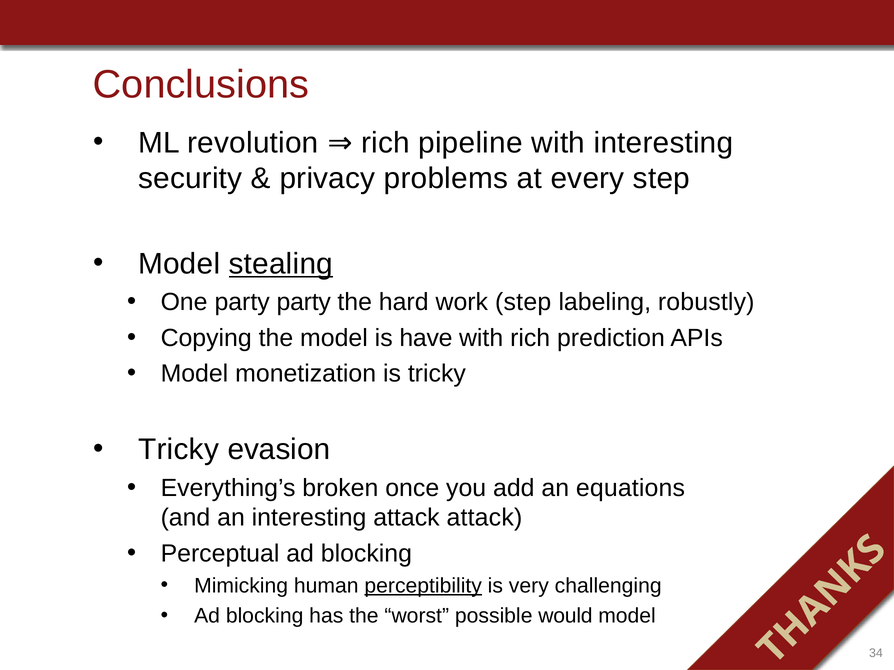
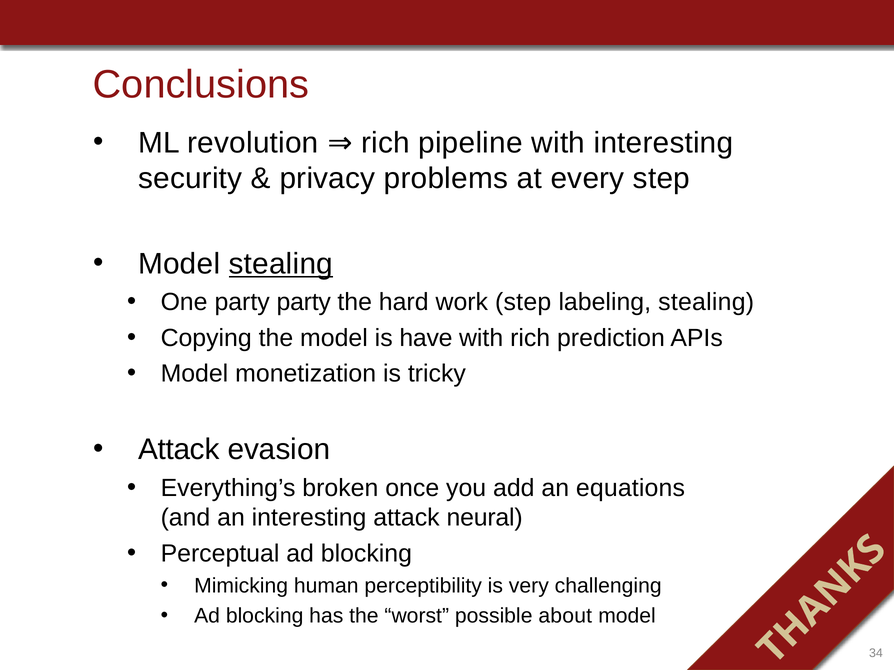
labeling robustly: robustly -> stealing (706, 302)
Tricky: Tricky -> Attack (179, 450)
attack attack: attack -> neural (485, 518)
perceptibility underline: present -> none (423, 586)
would: would -> about (565, 616)
